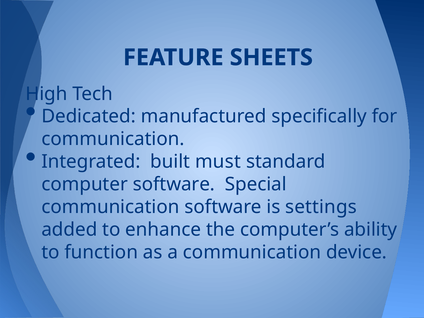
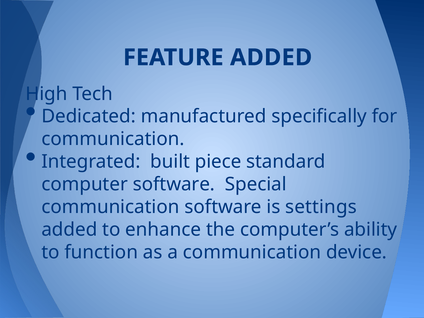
FEATURE SHEETS: SHEETS -> ADDED (271, 57)
must: must -> piece (218, 162)
